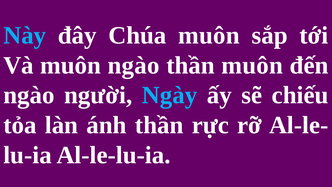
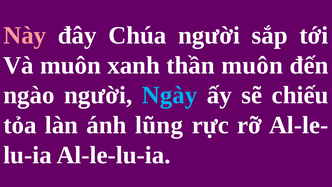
Này colour: light blue -> pink (25, 35)
Chúa muôn: muôn -> người (209, 35)
muôn ngào: ngào -> xanh (134, 65)
ánh thần: thần -> lũng (159, 125)
